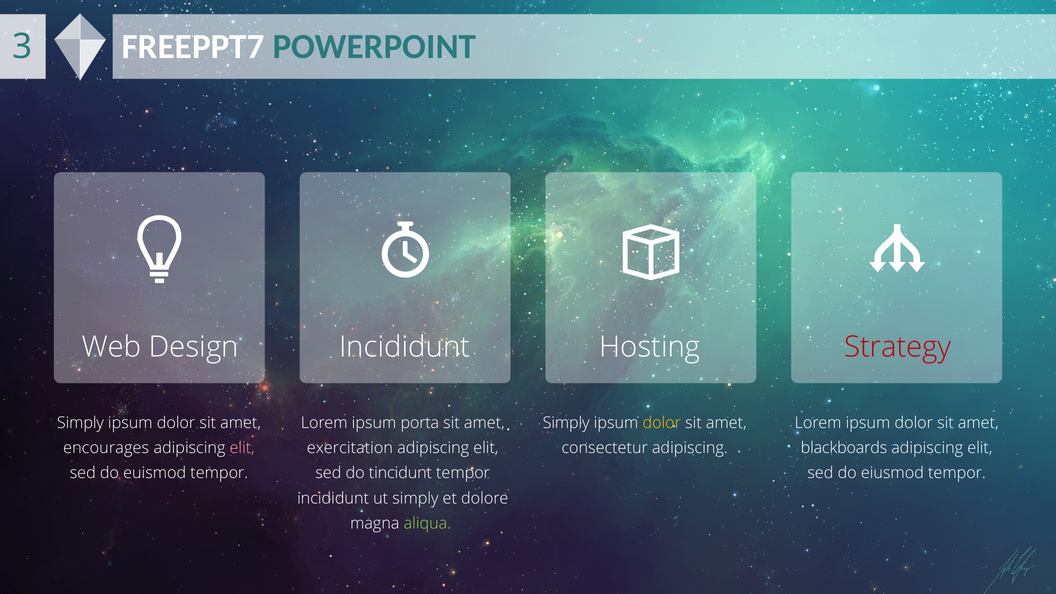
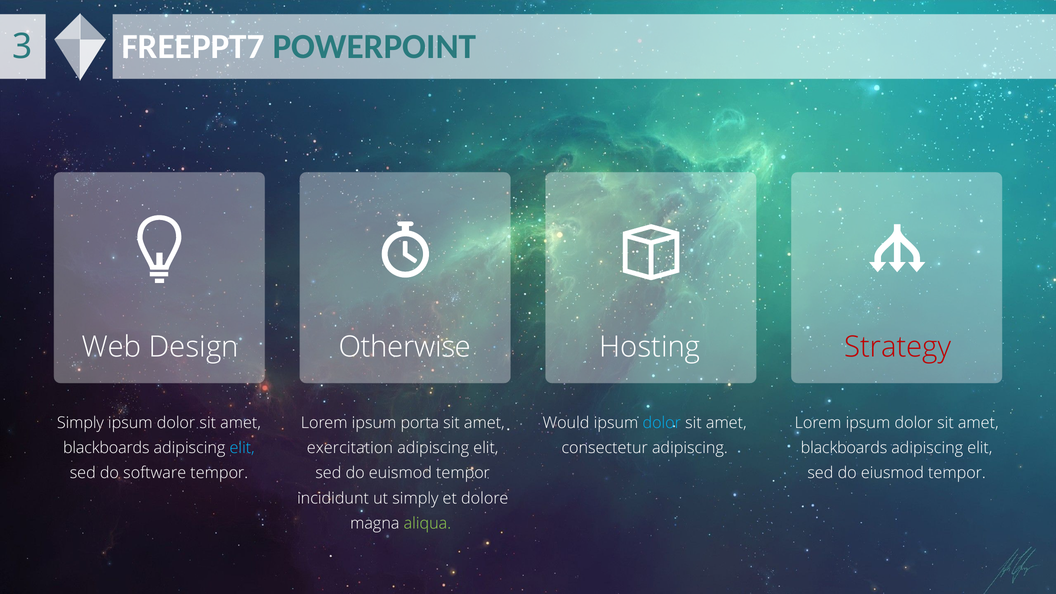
Incididunt: Incididunt -> Otherwise (405, 347)
Simply: Simply -> Would (566, 423)
dolor colour: yellow -> light blue (662, 423)
encourages: encourages -> blackboards (106, 448)
elit colour: pink -> light blue (242, 448)
euismod: euismod -> software (155, 473)
tincidunt: tincidunt -> euismod (400, 473)
